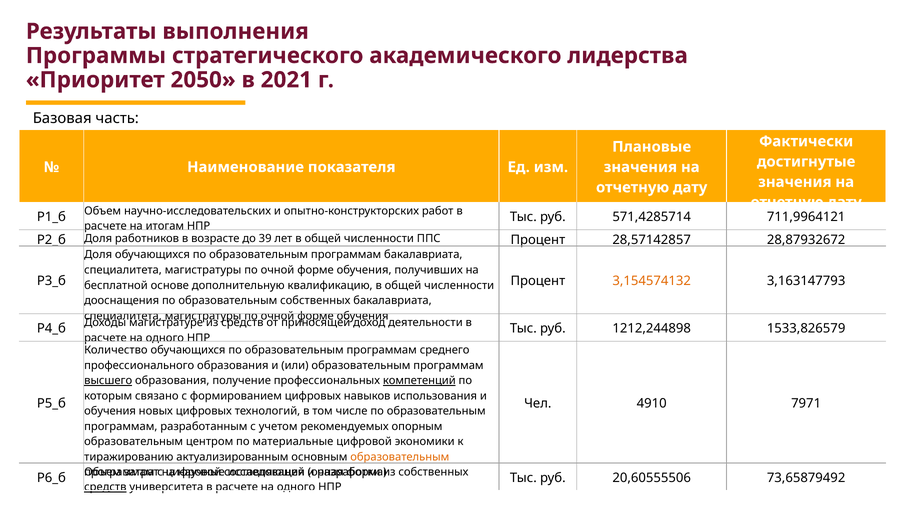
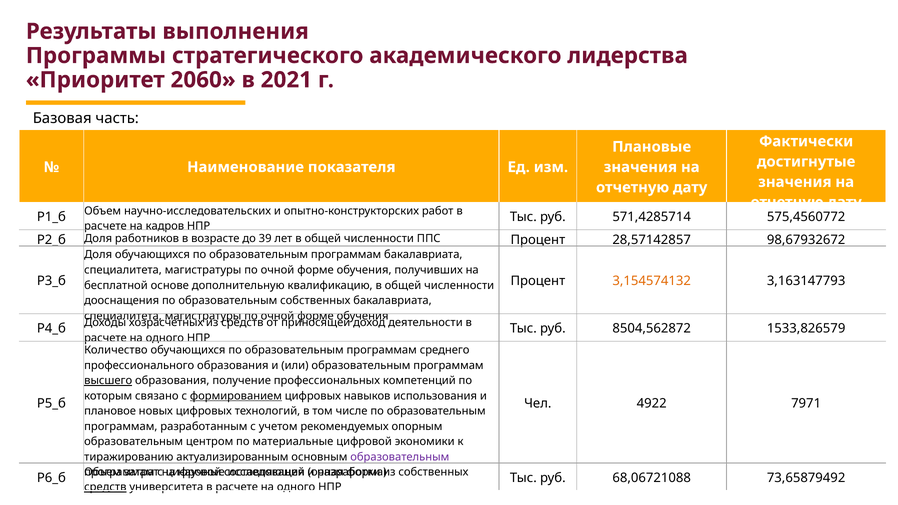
2050: 2050 -> 2060 (203, 80)
711,9964121: 711,9964121 -> 575,4560772 (806, 217)
итогам: итогам -> кадров (165, 226)
28,87932672: 28,87932672 -> 98,67932672 (806, 240)
магистратуре: магистратуре -> хозрасчетных (166, 323)
1212,244898: 1212,244898 -> 8504,562872 (652, 329)
компетенций underline: present -> none (419, 381)
формированием underline: none -> present (236, 396)
4910: 4910 -> 4922 (652, 403)
обучения: обучения -> плановое (110, 411)
образовательным colour: orange -> purple (400, 457)
20,60555506: 20,60555506 -> 68,06721088 (652, 478)
